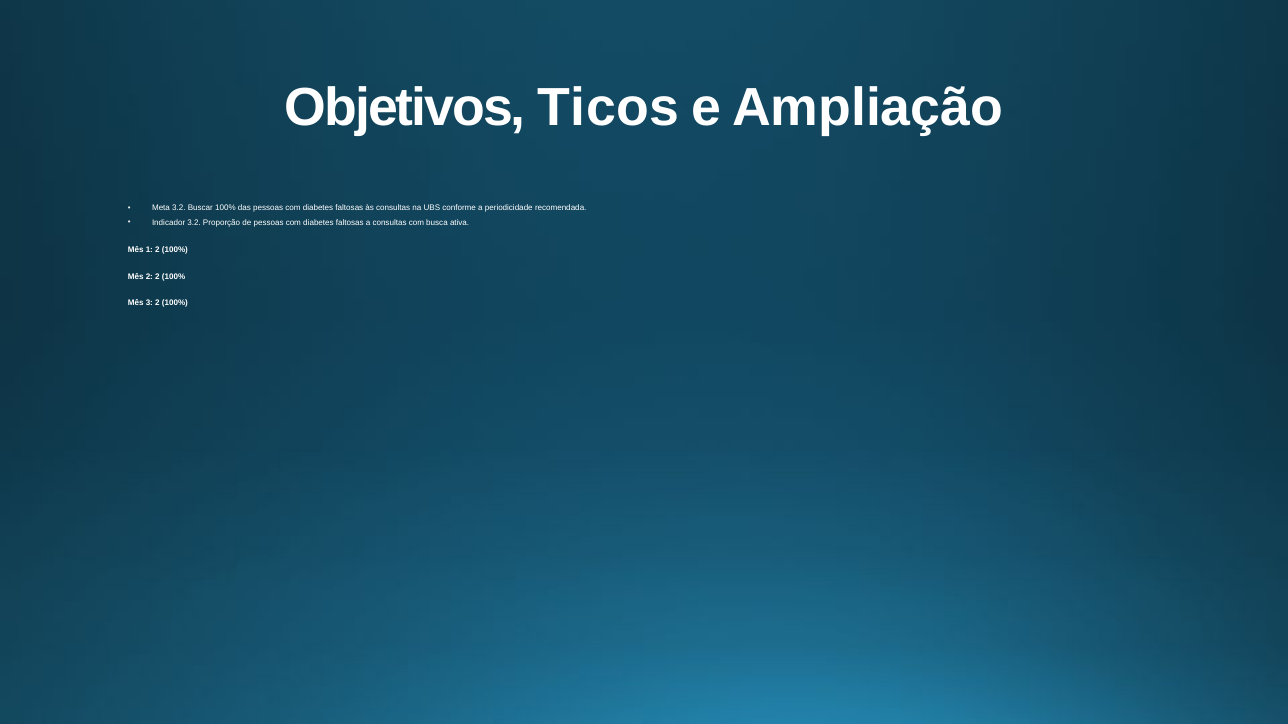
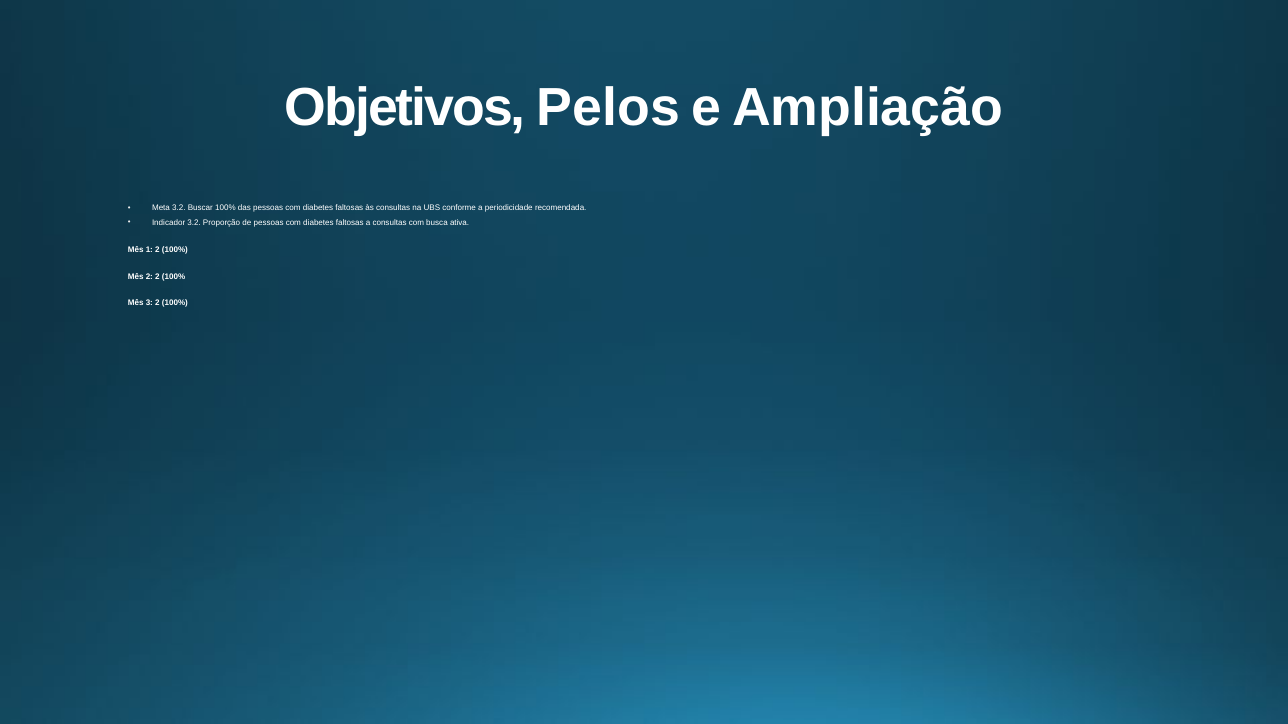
Ticos: Ticos -> Pelos (609, 108)
